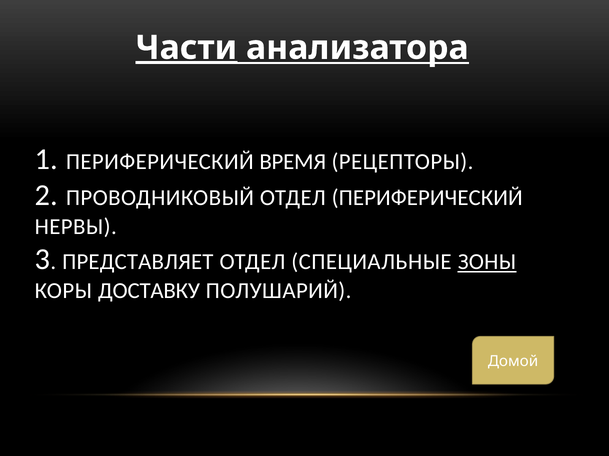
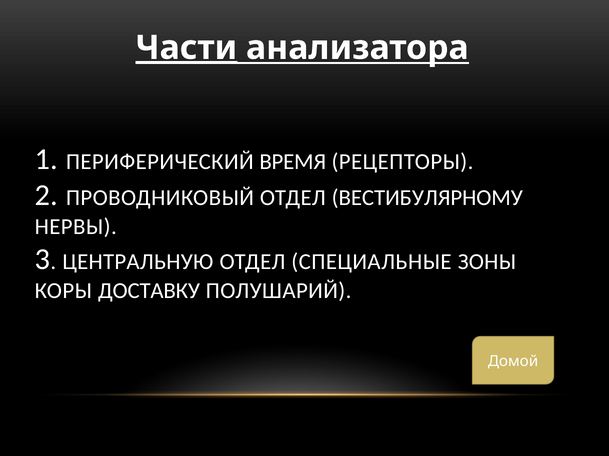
ОТДЕЛ ПЕРИФЕРИЧЕСКИЙ: ПЕРИФЕРИЧЕСКИЙ -> ВЕСТИБУЛЯРНОМУ (427, 198)
ПРЕДСТАВЛЯЕТ: ПРЕДСТАВЛЯЕТ -> ЦЕНТРАЛЬНУЮ (138, 262)
ЗОНЫ underline: present -> none (487, 262)
